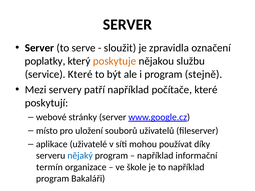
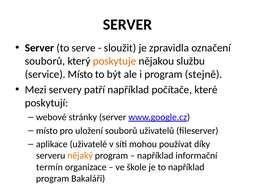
poplatky: poplatky -> souborů (45, 61)
service Které: Které -> Místo (80, 74)
nějaký colour: blue -> orange (80, 156)
